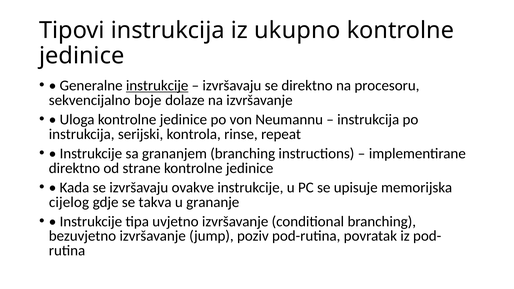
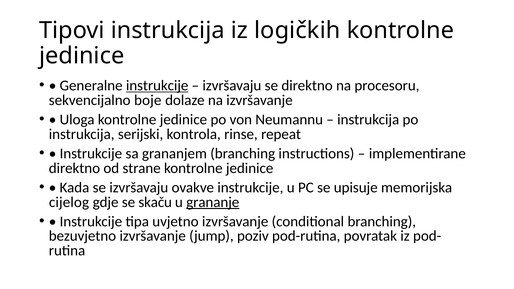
ukupno: ukupno -> logičkih (297, 30)
takva: takva -> skaču (155, 202)
grananje underline: none -> present (213, 202)
